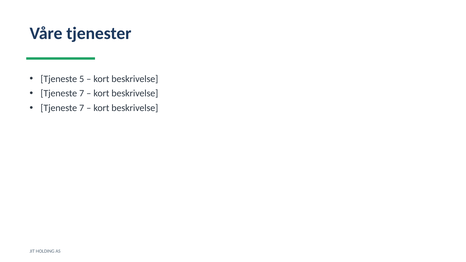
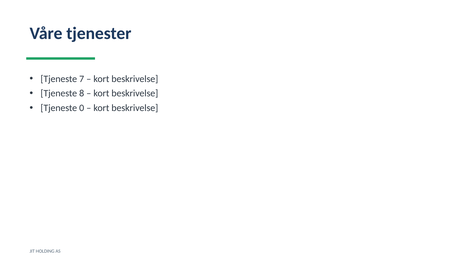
5: 5 -> 7 (82, 79)
7: 7 -> 8 (82, 93)
7: 7 -> 0 (82, 108)
